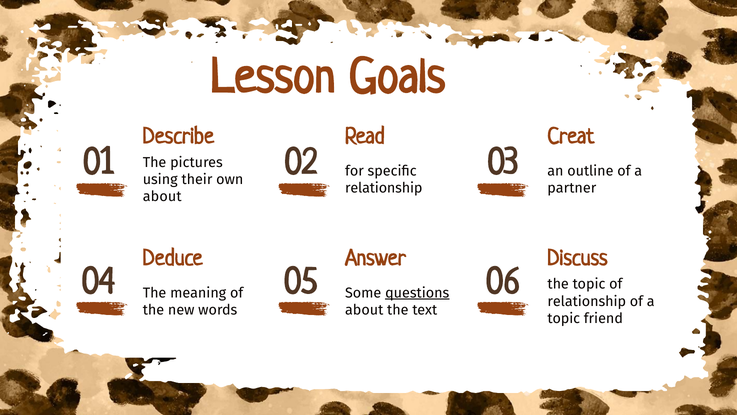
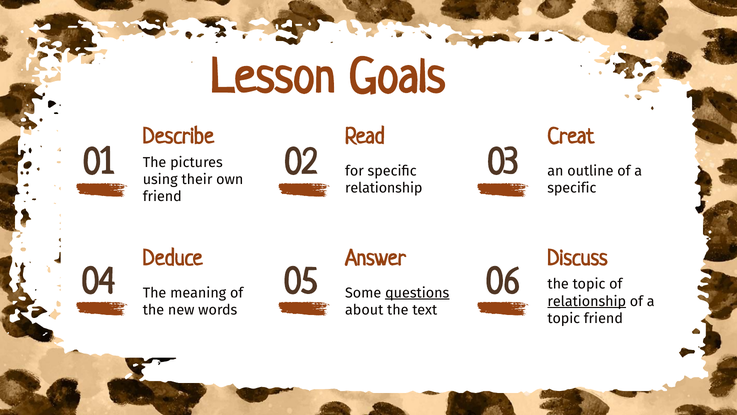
partner: partner -> specific (572, 188)
about: about -> friend (162, 197)
relationship underline: none -> present (587, 301)
